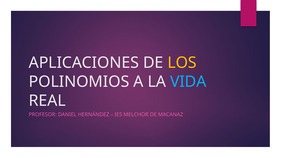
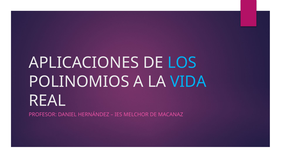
LOS colour: yellow -> light blue (182, 63)
